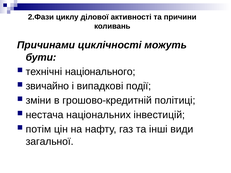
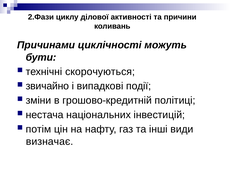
національного: національного -> скорочуються (100, 72)
загальної: загальної -> визначає (50, 142)
